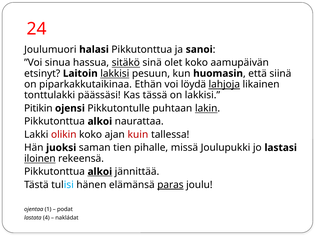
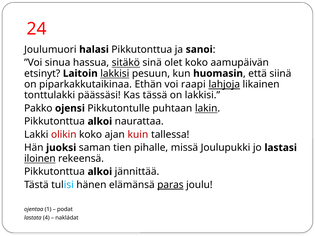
löydä: löydä -> raapi (193, 84)
Pitikin: Pitikin -> Pakko (38, 108)
alkoi underline: present -> none (100, 172)
